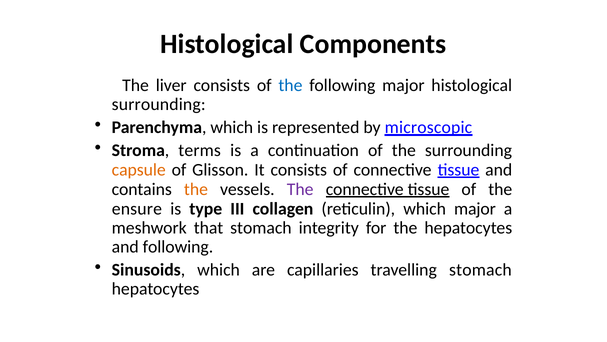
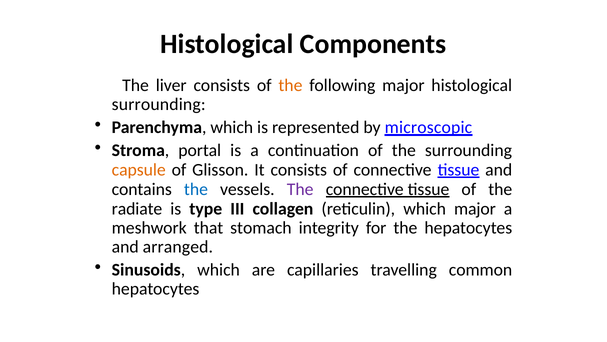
the colour: blue -> orange (290, 85)
terms: terms -> portal (200, 150)
the colour: orange -> blue (196, 189)
ensure: ensure -> radiate (137, 208)
and following: following -> arranged (178, 247)
travelling stomach: stomach -> common (481, 269)
